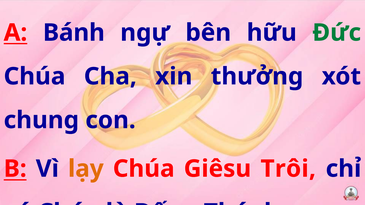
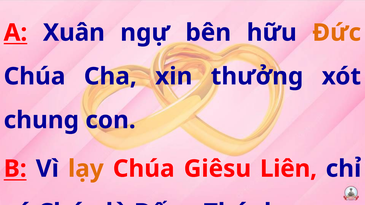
Bánh: Bánh -> Xuân (74, 33)
Đức colour: green -> orange (337, 33)
Trôi: Trôi -> Liên (288, 169)
